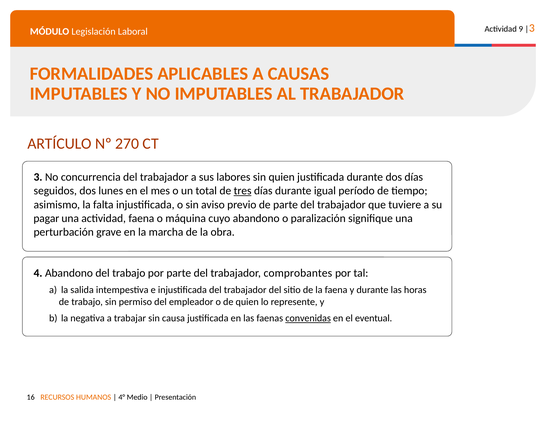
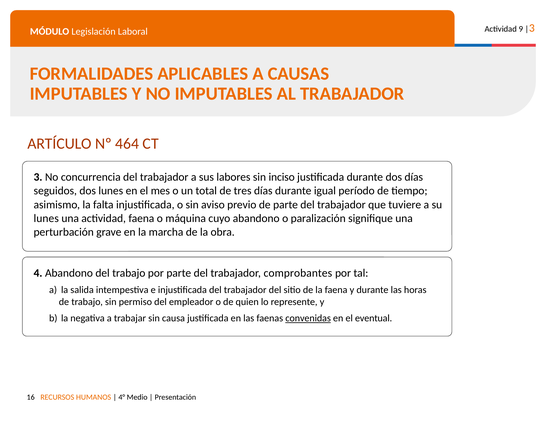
270: 270 -> 464 (127, 143)
sin quien: quien -> inciso (282, 177)
tres underline: present -> none (243, 191)
pagar: pagar -> lunes (46, 218)
